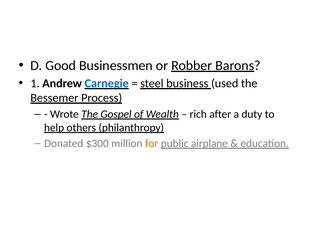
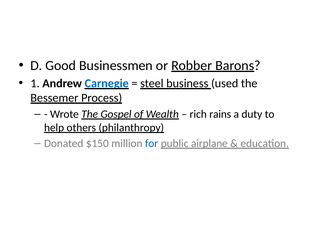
after: after -> rains (220, 114)
$300: $300 -> $150 (97, 143)
for colour: orange -> blue (152, 143)
